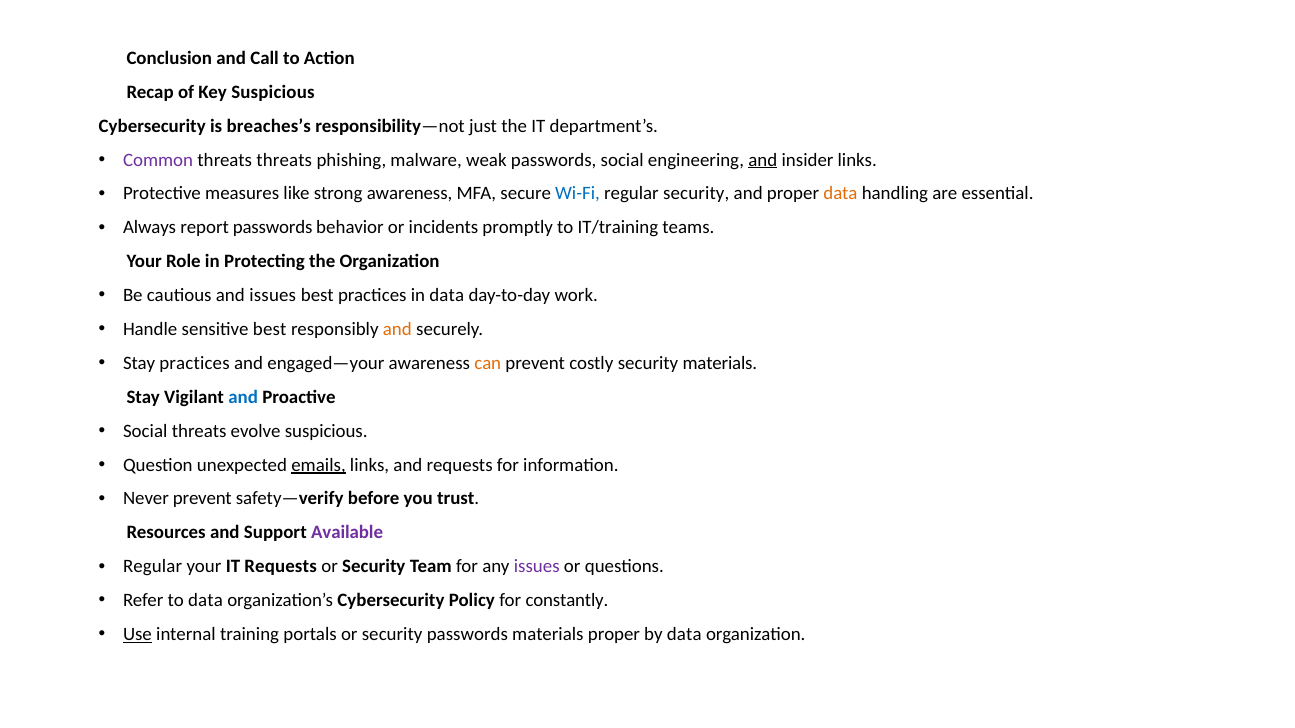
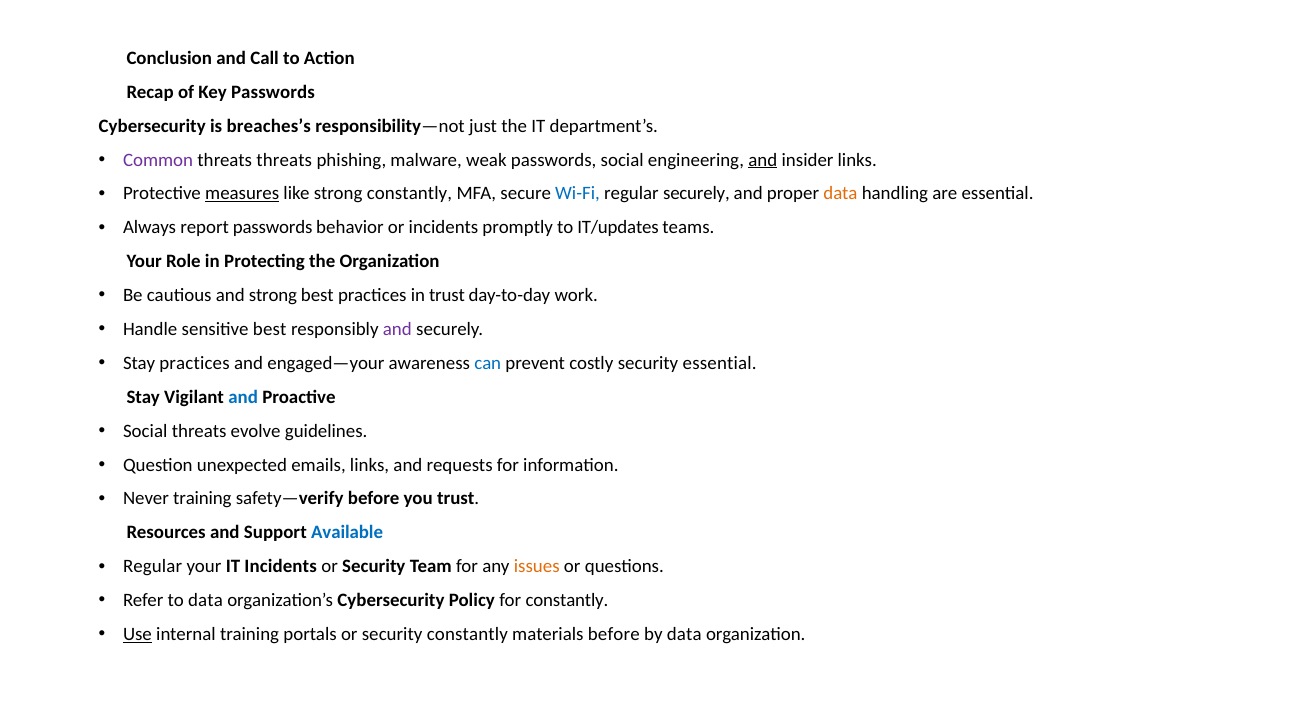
Key Suspicious: Suspicious -> Passwords (273, 92)
measures underline: none -> present (242, 194)
strong awareness: awareness -> constantly (409, 194)
regular security: security -> securely (696, 194)
IT/training: IT/training -> IT/updates (618, 228)
and issues: issues -> strong (273, 296)
in data: data -> trust (447, 296)
and colour: orange -> purple (397, 329)
can colour: orange -> blue (488, 363)
security materials: materials -> essential (720, 363)
evolve suspicious: suspicious -> guidelines (326, 431)
emails underline: present -> none (319, 465)
Never prevent: prevent -> training (202, 499)
Available colour: purple -> blue (347, 533)
IT Requests: Requests -> Incidents (281, 567)
issues colour: purple -> orange (537, 567)
security passwords: passwords -> constantly (467, 635)
materials proper: proper -> before (614, 635)
